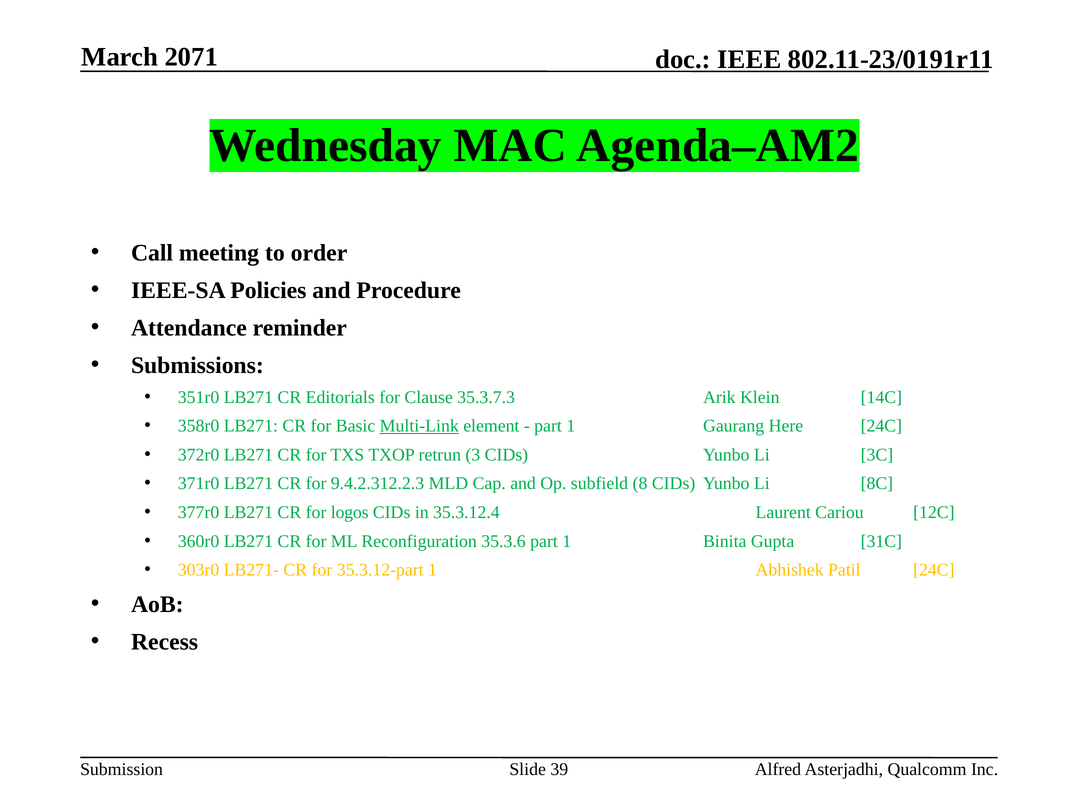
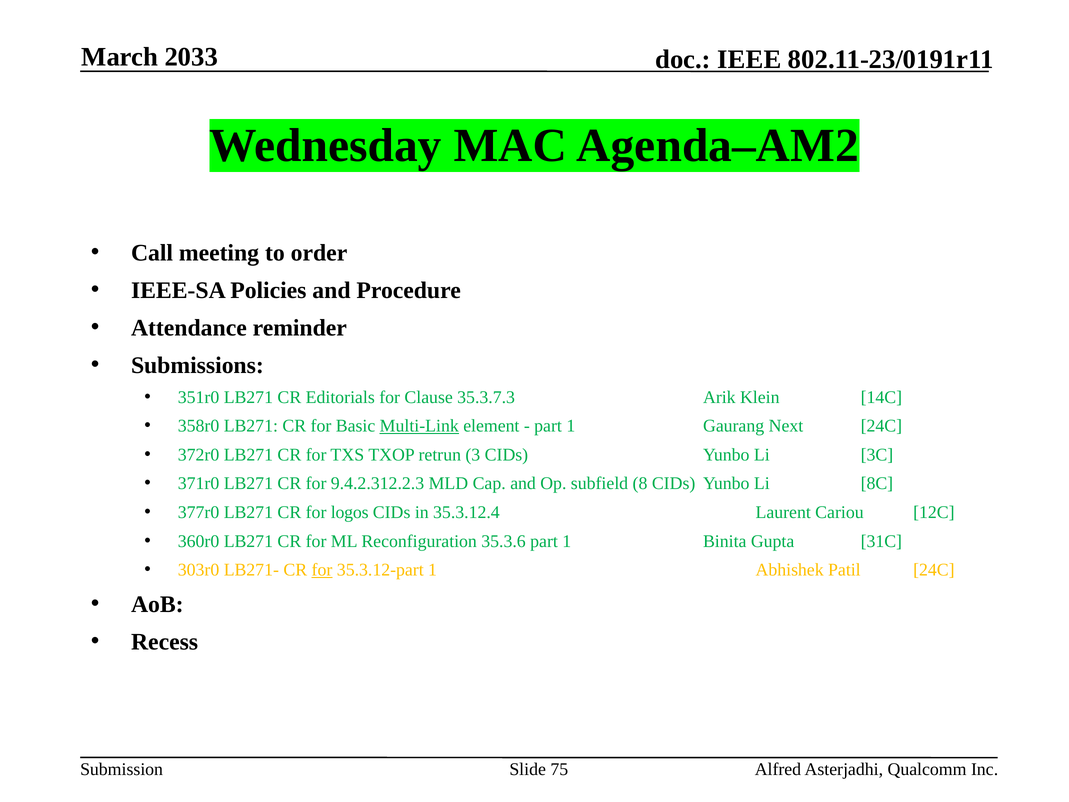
2071: 2071 -> 2033 (191, 57)
Here: Here -> Next (786, 426)
for underline: none -> present (322, 570)
39: 39 -> 75 (559, 769)
